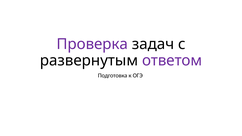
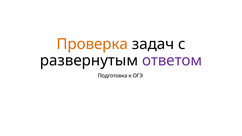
Проверка colour: purple -> orange (92, 44)
